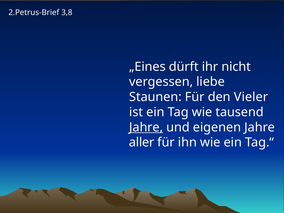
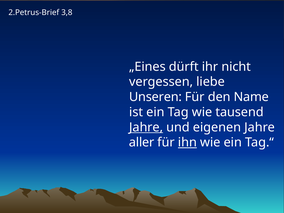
Staunen: Staunen -> Unseren (155, 97)
Vieler: Vieler -> Name (251, 97)
ihn underline: none -> present (187, 142)
